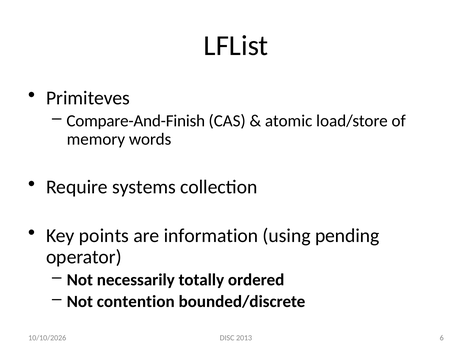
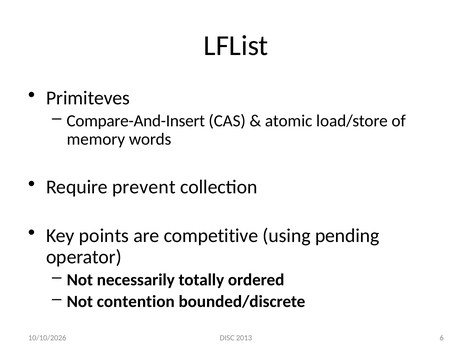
Compare-And-Finish: Compare-And-Finish -> Compare-And-Insert (136, 121)
systems: systems -> prevent (144, 187)
information: information -> competitive (211, 236)
